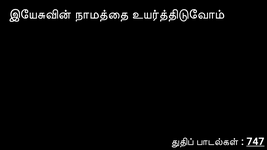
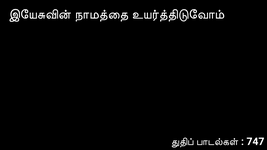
747 underline: present -> none (255, 142)
